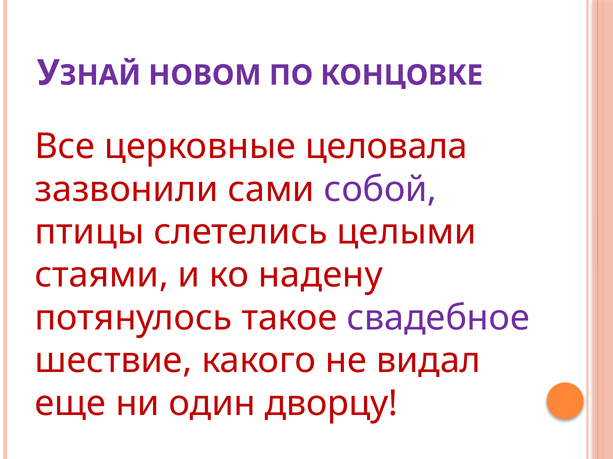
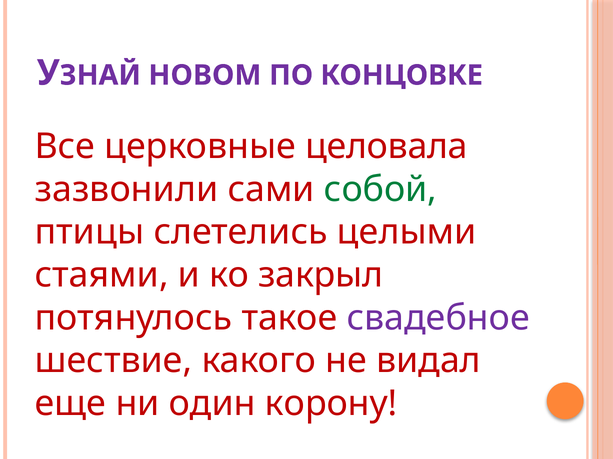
собой colour: purple -> green (380, 190)
надену: надену -> закрыл (321, 275)
дворцу: дворцу -> корону (331, 404)
